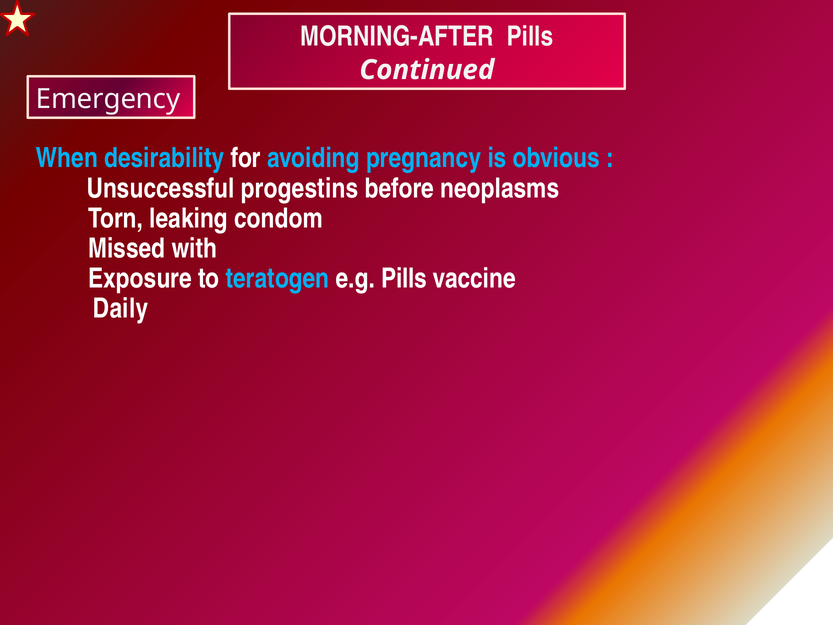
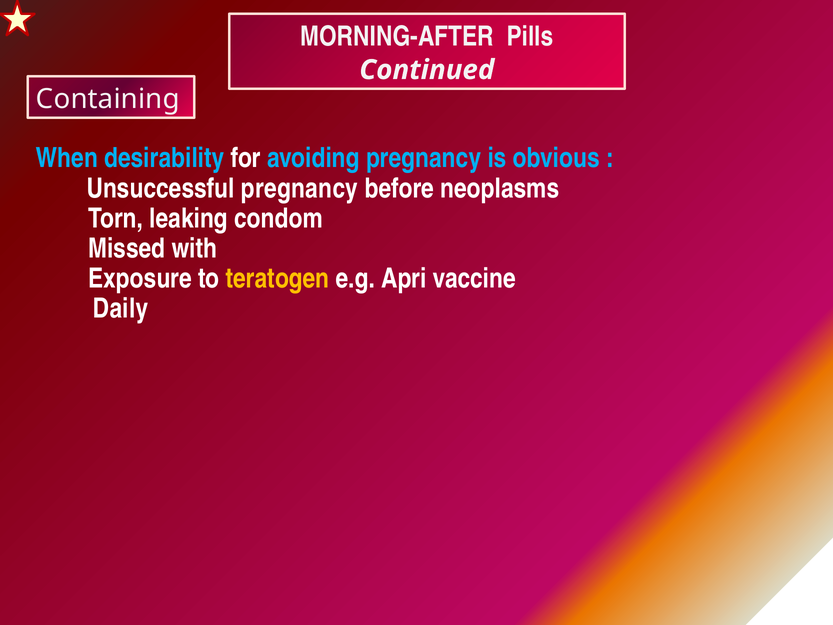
Emergency: Emergency -> Containing (108, 99)
Unsuccessful progestins: progestins -> pregnancy (300, 188)
teratogen colour: light blue -> yellow (278, 279)
e.g Pills: Pills -> Apri (404, 279)
